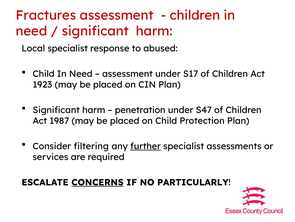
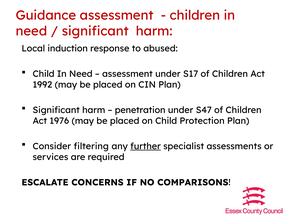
Fractures: Fractures -> Guidance (46, 15)
Local specialist: specialist -> induction (68, 48)
1923: 1923 -> 1992 (42, 84)
1987: 1987 -> 1976 (59, 121)
CONCERNS underline: present -> none (97, 182)
PARTICULARLY: PARTICULARLY -> COMPARISONS (193, 182)
